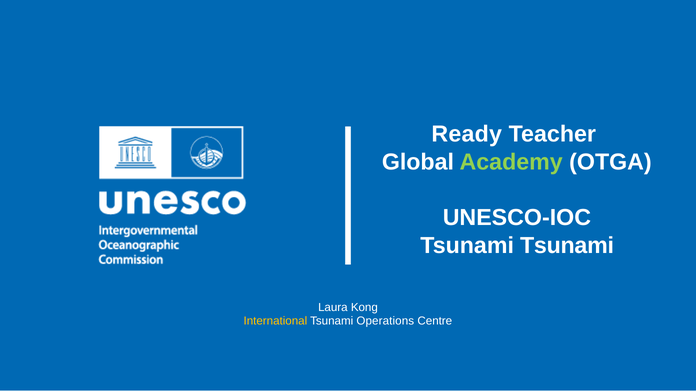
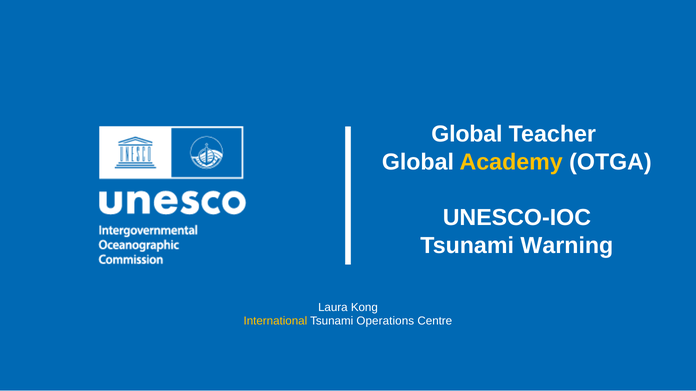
Ready: Ready -> Global (467, 134)
Academy colour: light green -> yellow (511, 162)
Tsunami Tsunami: Tsunami -> Warning (567, 246)
